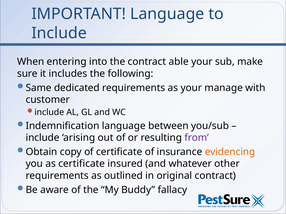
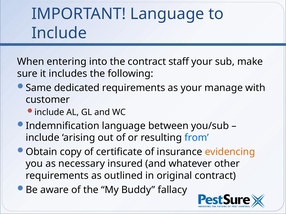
able: able -> staff (179, 62)
from colour: purple -> blue (197, 138)
as certificate: certificate -> necessary (82, 164)
